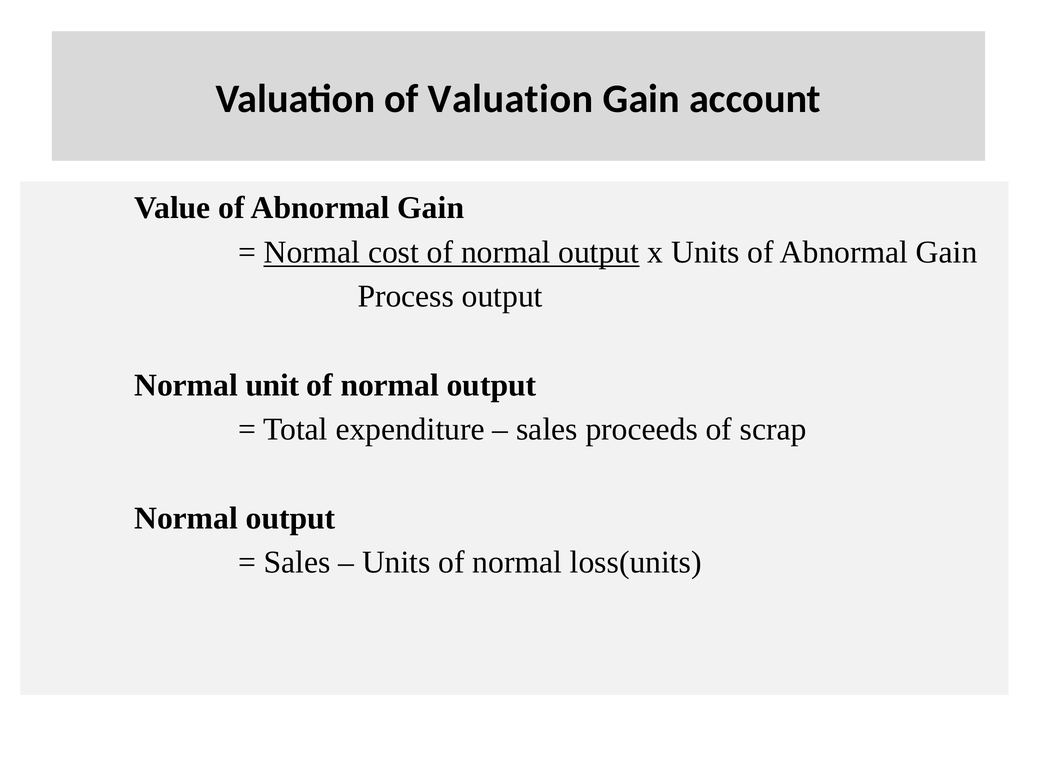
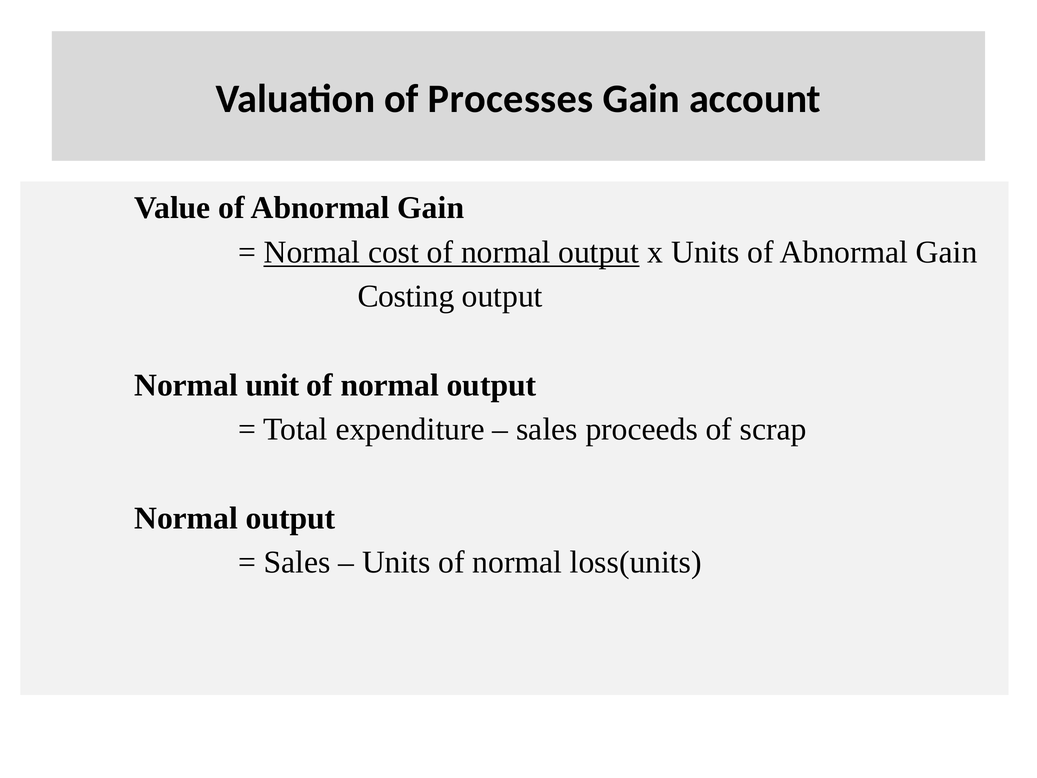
of Valuation: Valuation -> Processes (511, 99)
Process: Process -> Costing (406, 296)
